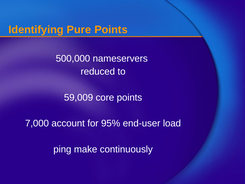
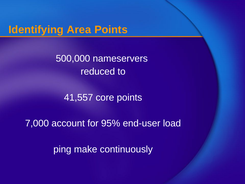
Pure: Pure -> Area (79, 30)
59,009: 59,009 -> 41,557 (79, 97)
